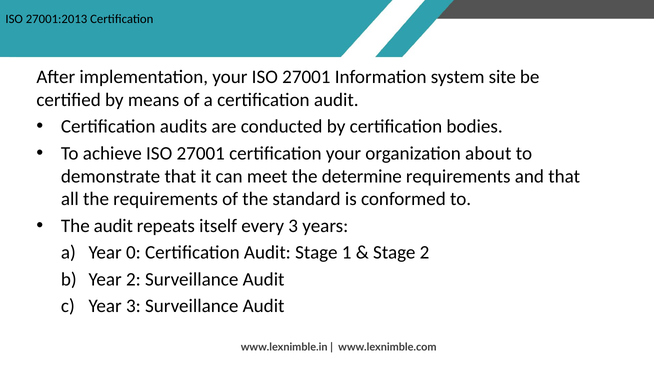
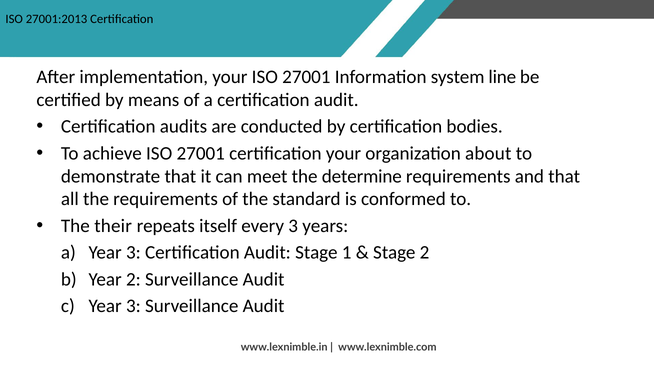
site: site -> line (502, 77)
The audit: audit -> their (113, 226)
a Year 0: 0 -> 3 (133, 252)
